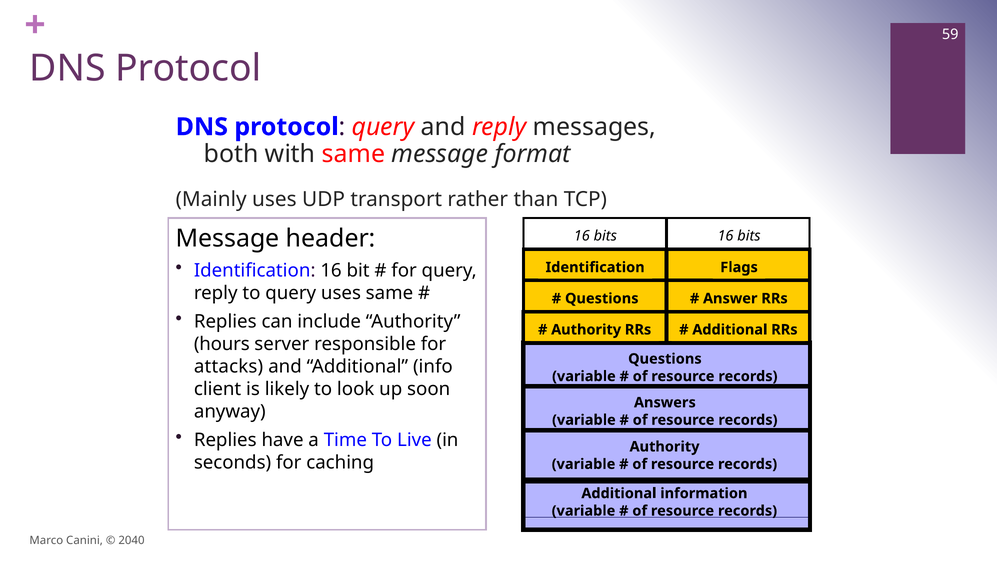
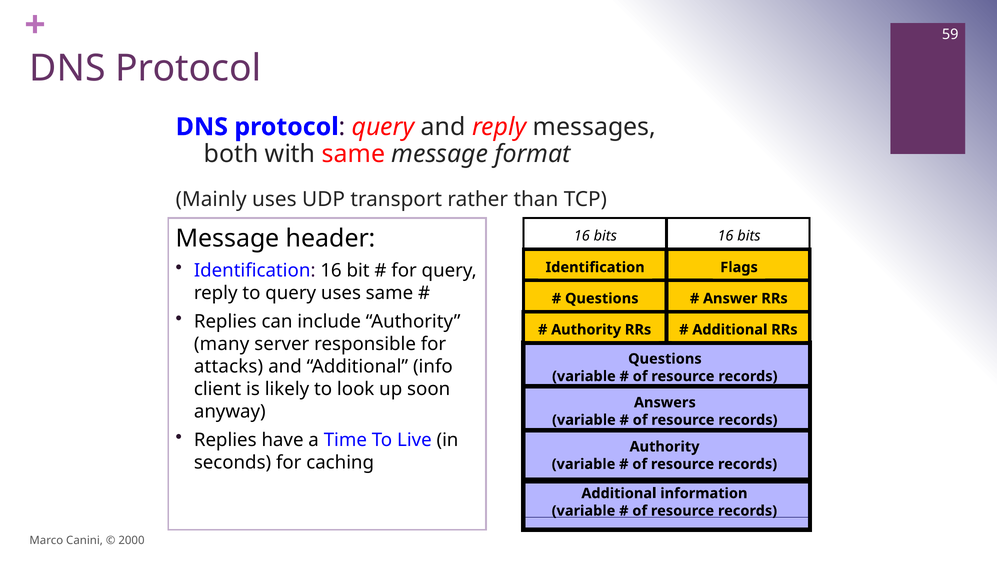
hours: hours -> many (222, 344)
2040: 2040 -> 2000 (131, 540)
